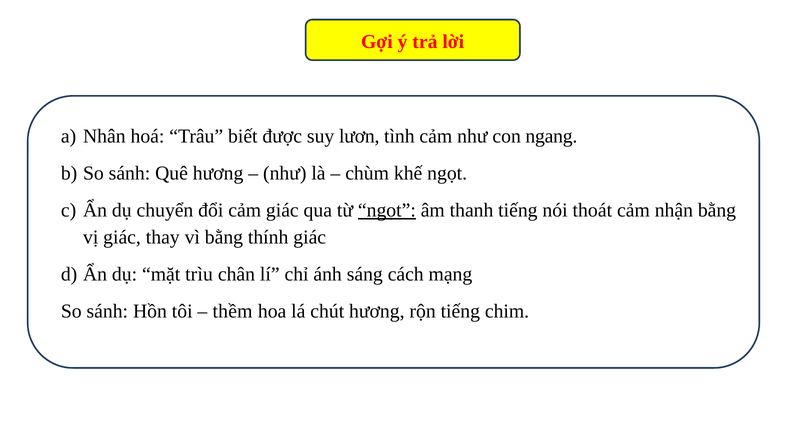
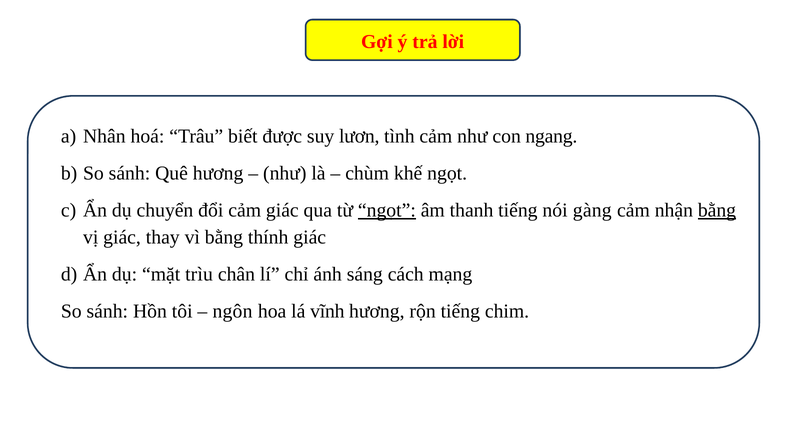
thoát: thoát -> gàng (592, 210)
bằng underline: none -> present (717, 210)
thềm: thềm -> ngôn (233, 311)
chút: chút -> vĩnh (327, 311)
